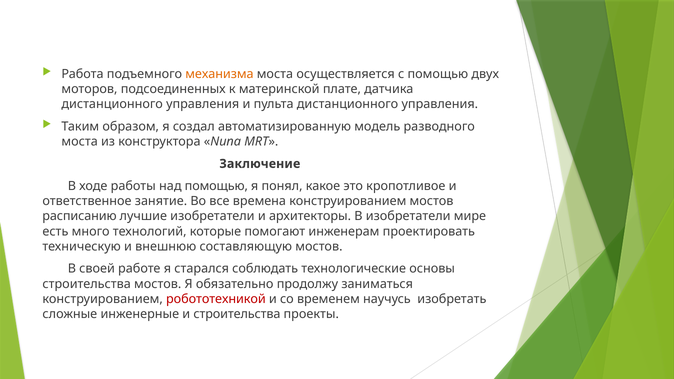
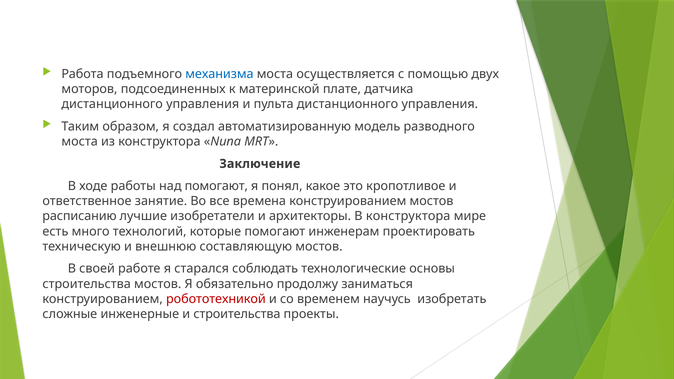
механизма colour: orange -> blue (219, 74)
над помощью: помощью -> помогают (216, 186)
В изобретатели: изобретатели -> конструктора (408, 216)
